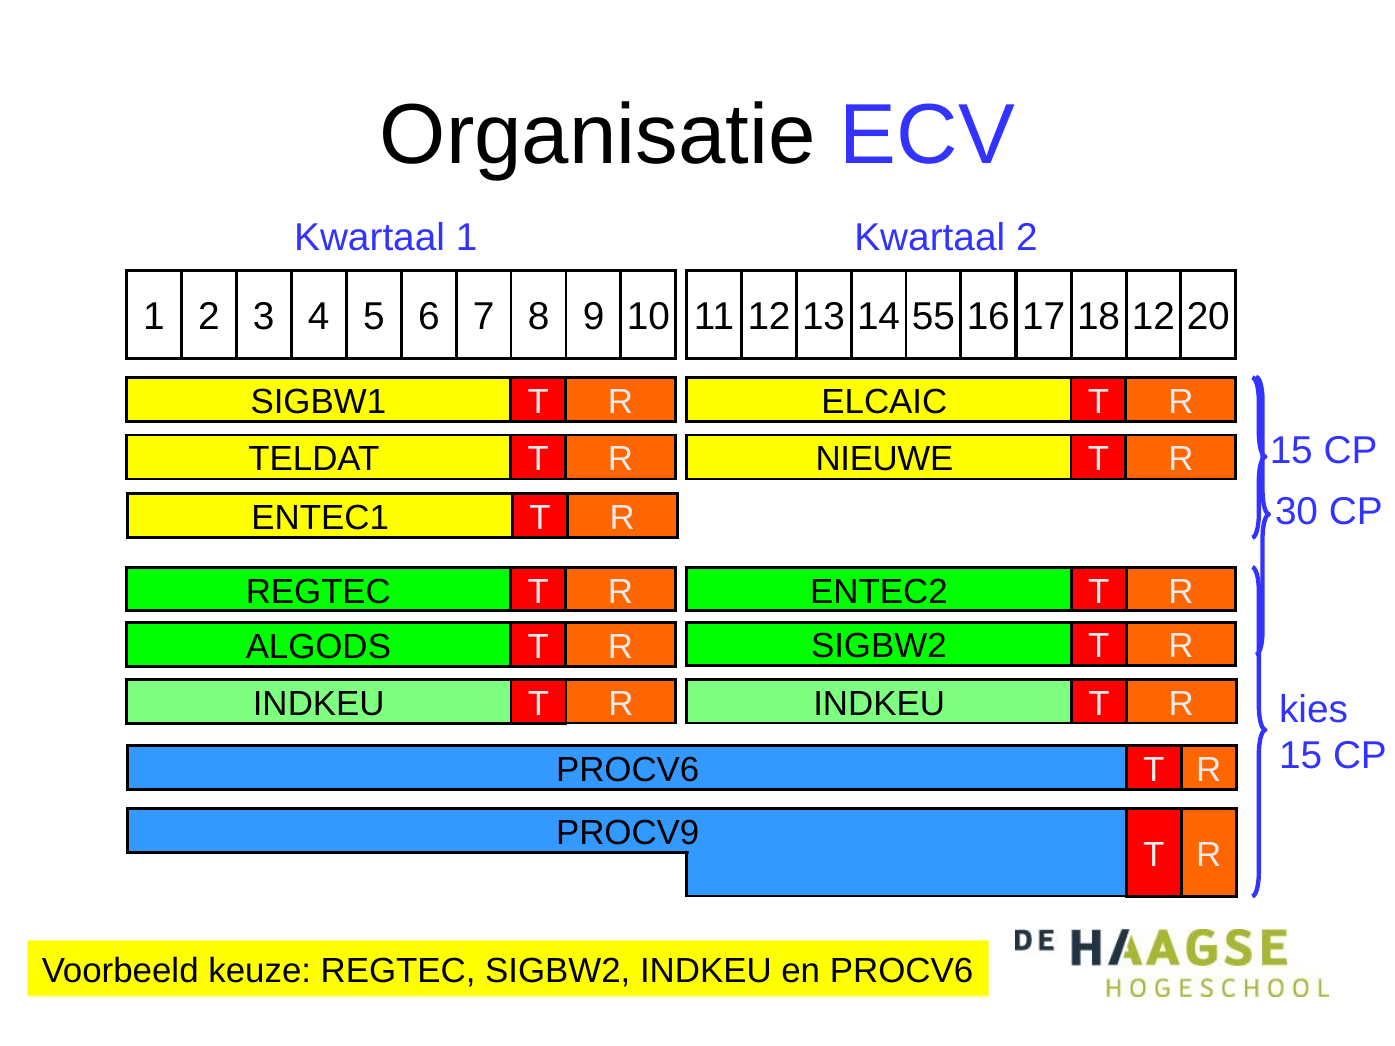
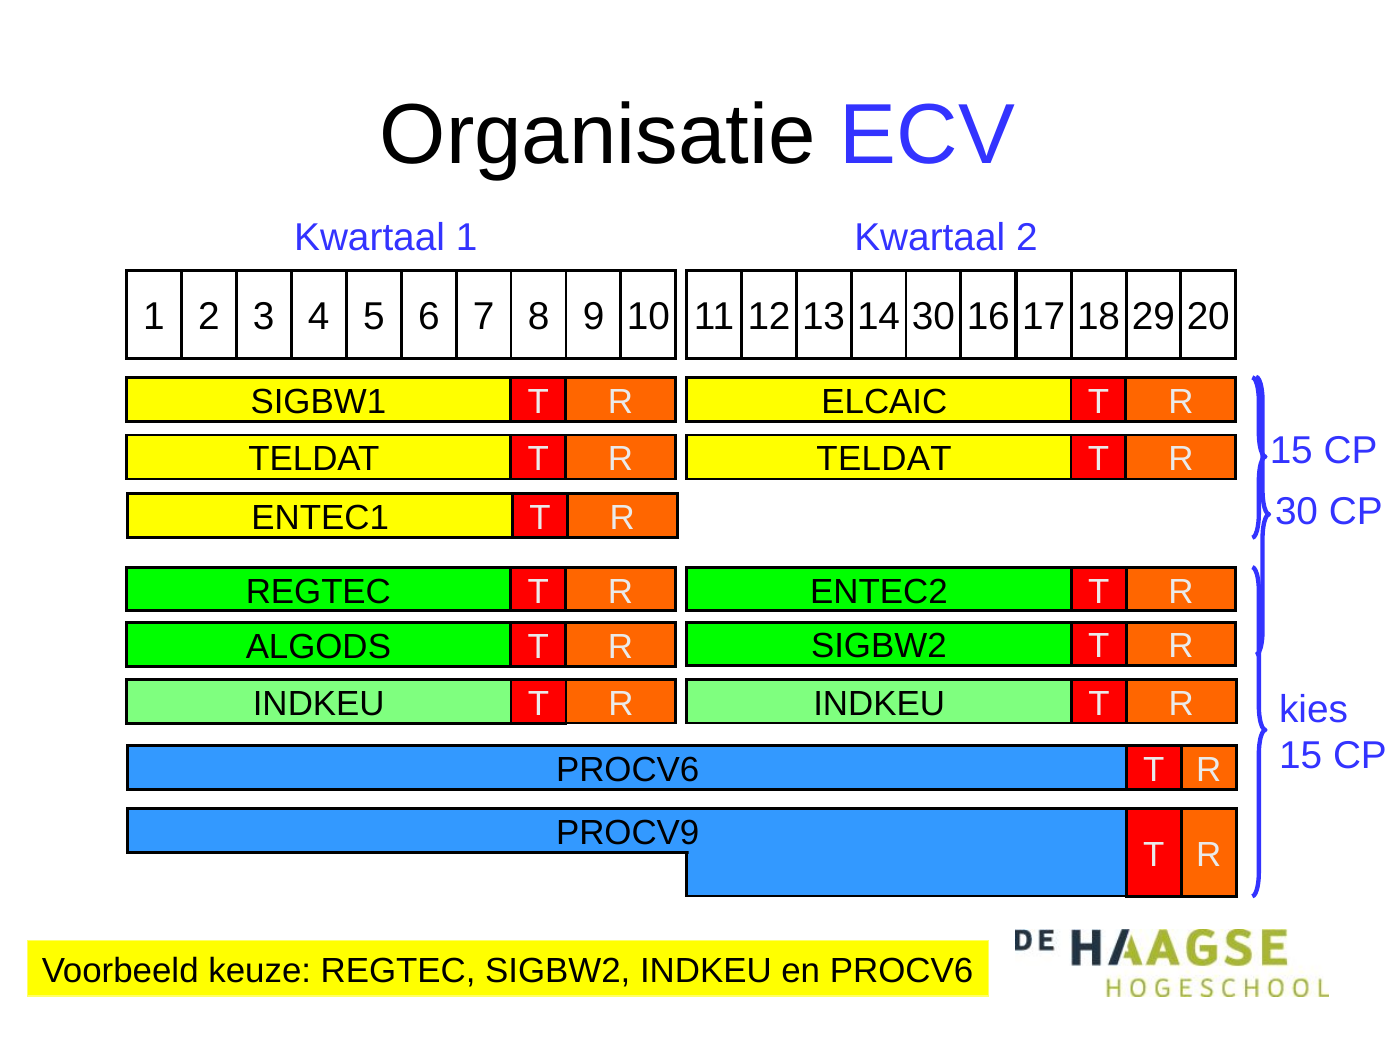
13 55: 55 -> 30 (933, 317)
17 12: 12 -> 29 (1153, 317)
R NIEUWE: NIEUWE -> TELDAT (884, 460)
